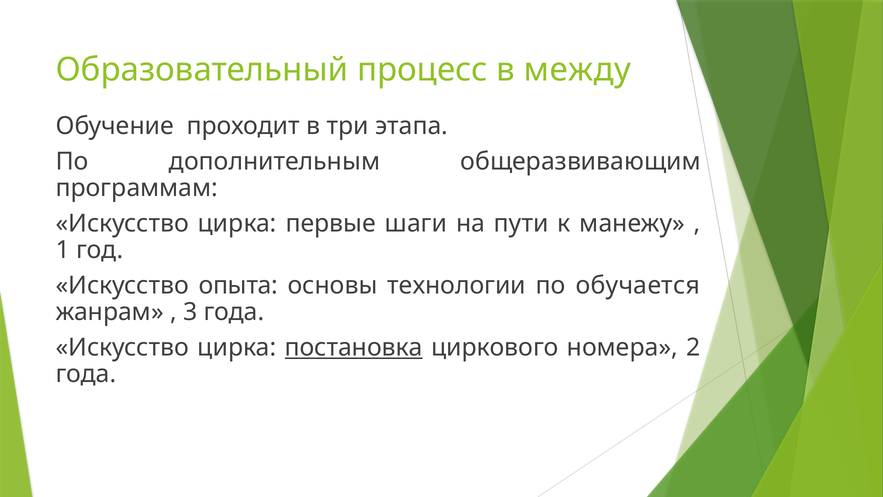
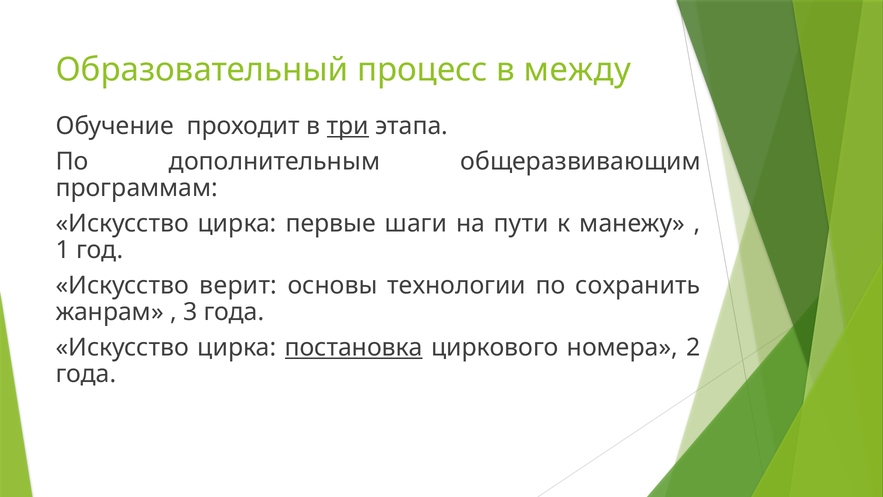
три underline: none -> present (348, 126)
опыта: опыта -> верит (238, 285)
обучается: обучается -> сохранить (638, 285)
